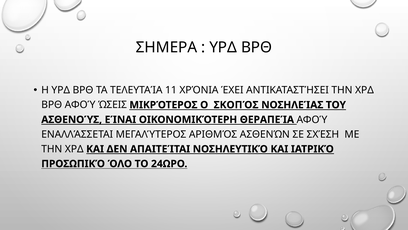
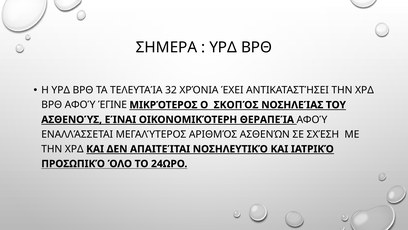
11: 11 -> 32 (171, 90)
ΏΣΕΙΣ: ΏΣΕΙΣ -> ΈΓΙΝΕ (112, 105)
